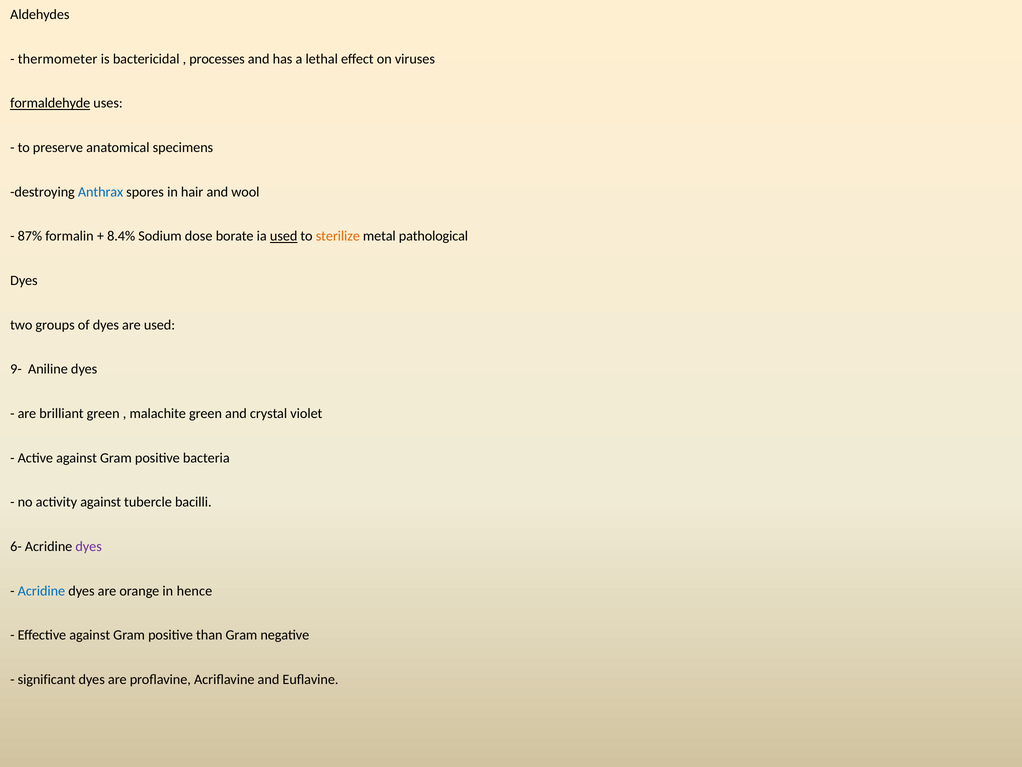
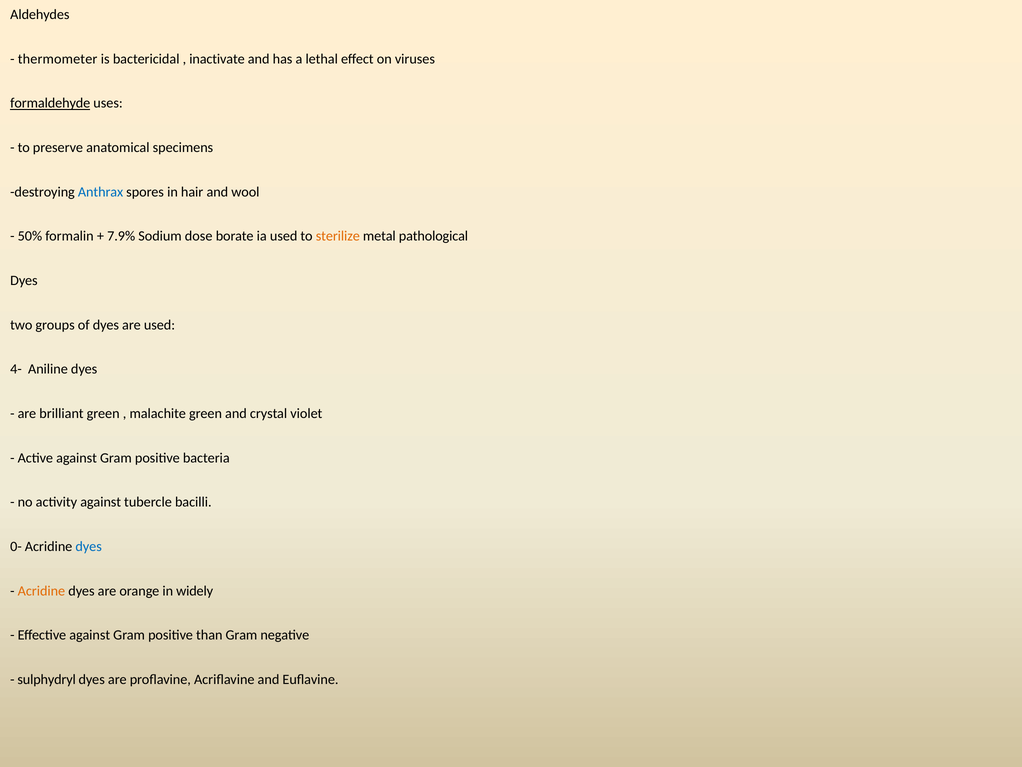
processes: processes -> inactivate (217, 59)
87%: 87% -> 50% (30, 236)
8.4%: 8.4% -> 7.9% (121, 236)
used underline: present -> none (284, 236)
9-: 9- -> 4- (16, 369)
6-: 6- -> 0- (16, 546)
dyes colour: purple -> blue (89, 546)
Acridine colour: blue -> orange (41, 591)
hence: hence -> widely (195, 591)
significant: significant -> sulphydryl (47, 679)
